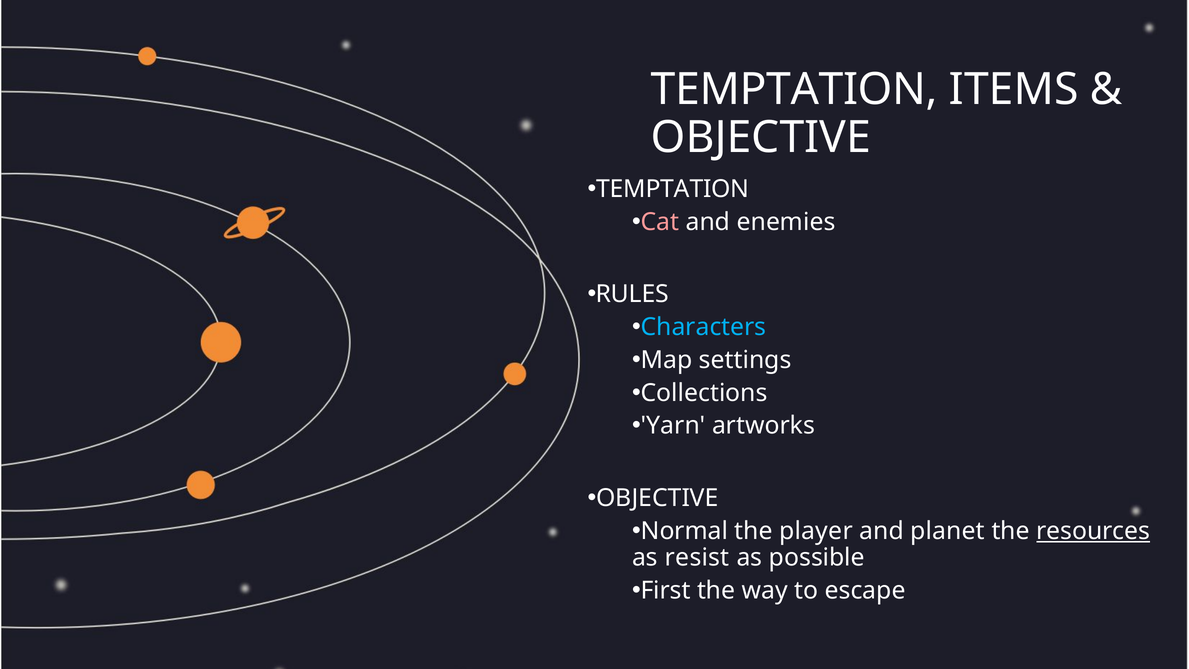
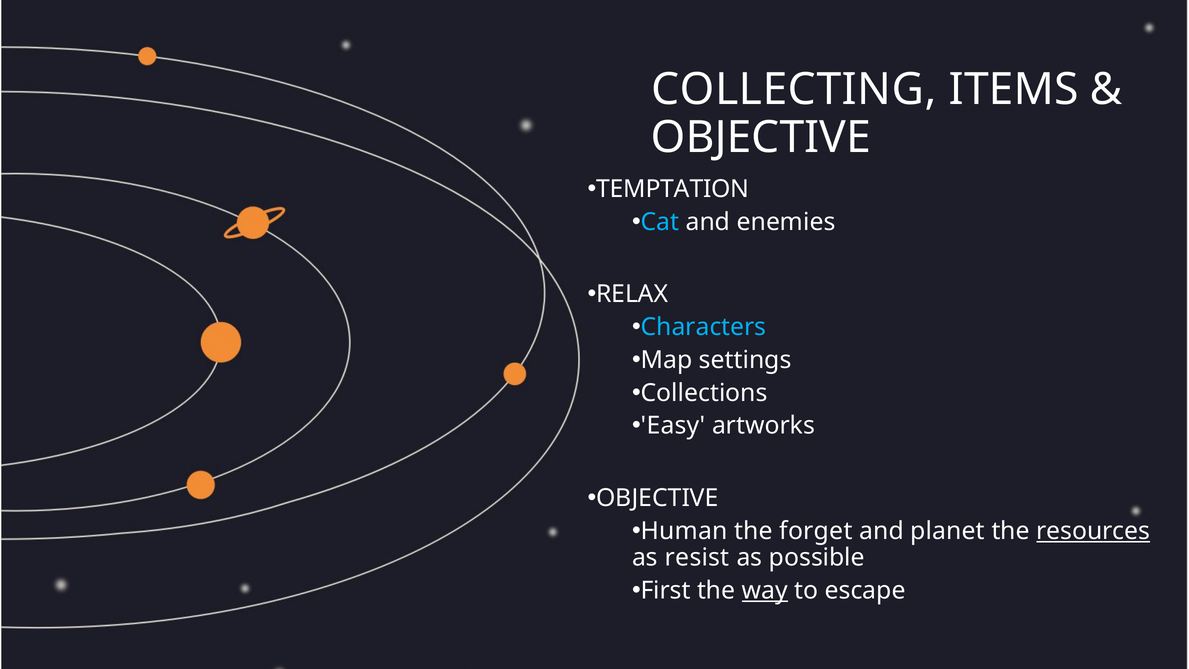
TEMPTATION: TEMPTATION -> COLLECTING (794, 90)
Cat colour: pink -> light blue (660, 222)
RULES: RULES -> RELAX (632, 294)
Yarn: Yarn -> Easy (673, 426)
Normal: Normal -> Human (684, 531)
player: player -> forget (816, 531)
way underline: none -> present (765, 590)
